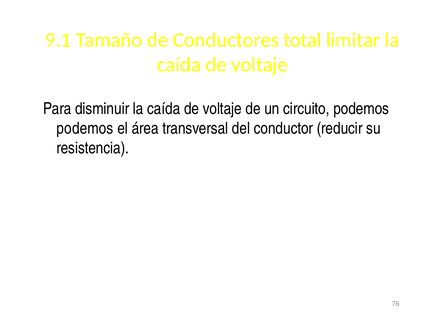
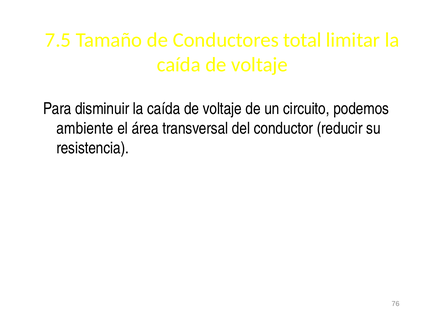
9.1: 9.1 -> 7.5 (58, 40)
podemos: podemos -> ambiente (85, 129)
